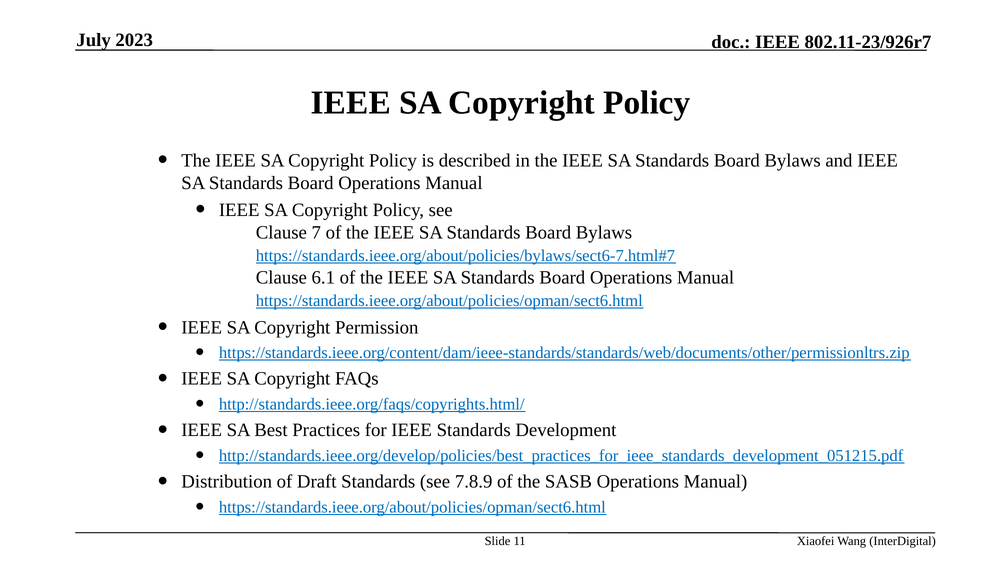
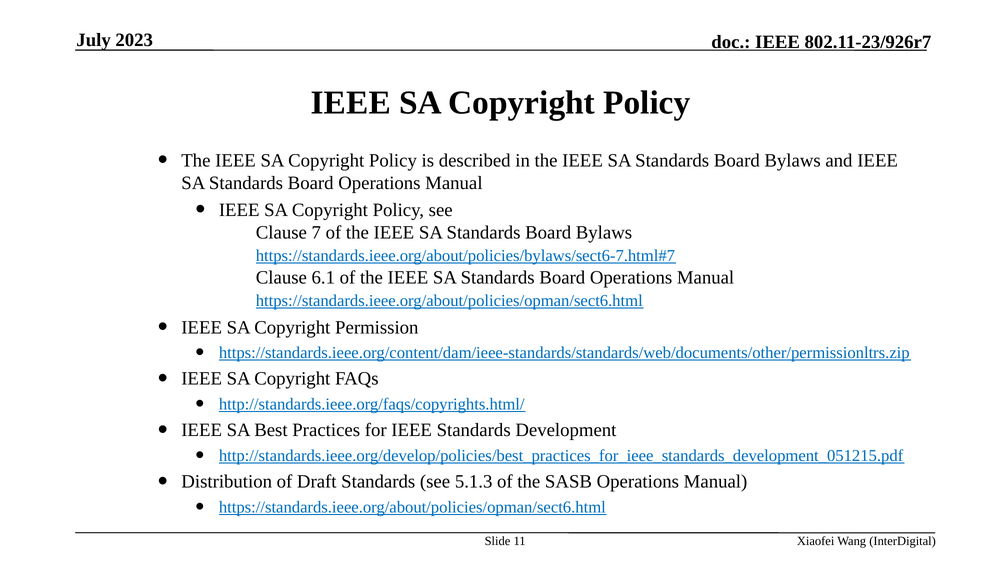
7.8.9: 7.8.9 -> 5.1.3 (474, 481)
